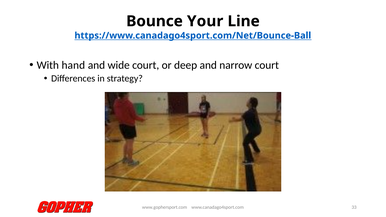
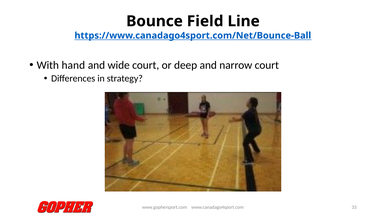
Your: Your -> Field (205, 21)
